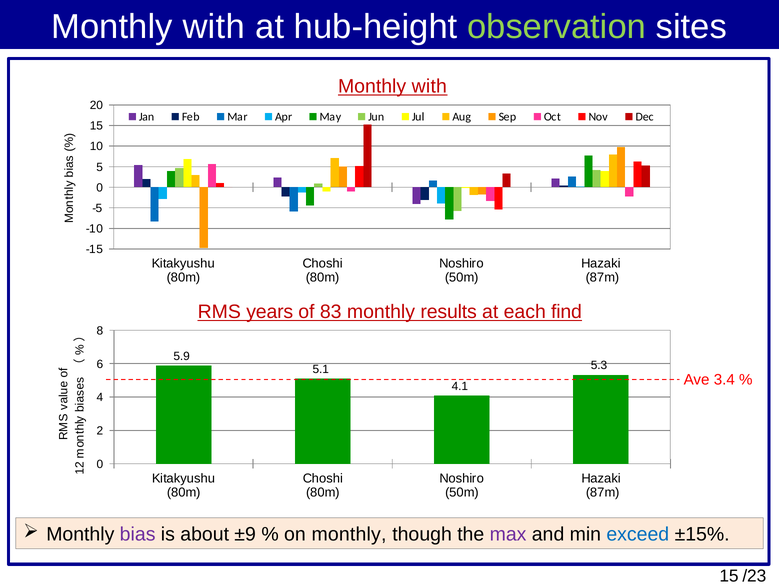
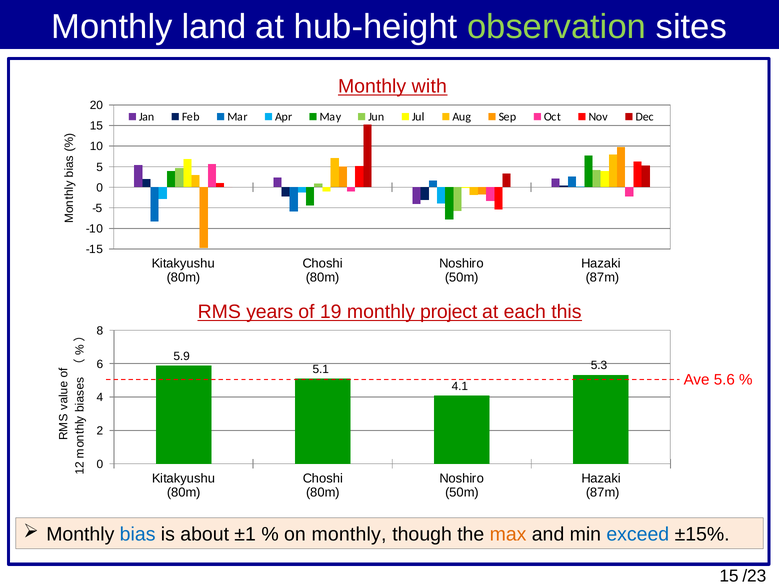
with: with -> land (214, 27)
83: 83 -> 19 (331, 312)
results: results -> project (449, 312)
find: find -> this (566, 312)
3.4: 3.4 -> 5.6 (724, 380)
bias colour: purple -> blue (138, 535)
±9: ±9 -> ±1 (245, 535)
max colour: purple -> orange (508, 535)
